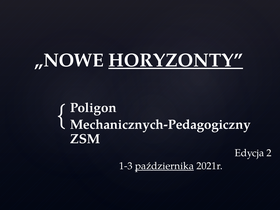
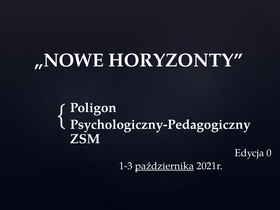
HORYZONTY underline: present -> none (176, 60)
Mechanicznych-Pedagogiczny: Mechanicznych-Pedagogiczny -> Psychologiczny-Pedagogiczny (160, 125)
2: 2 -> 0 (269, 153)
